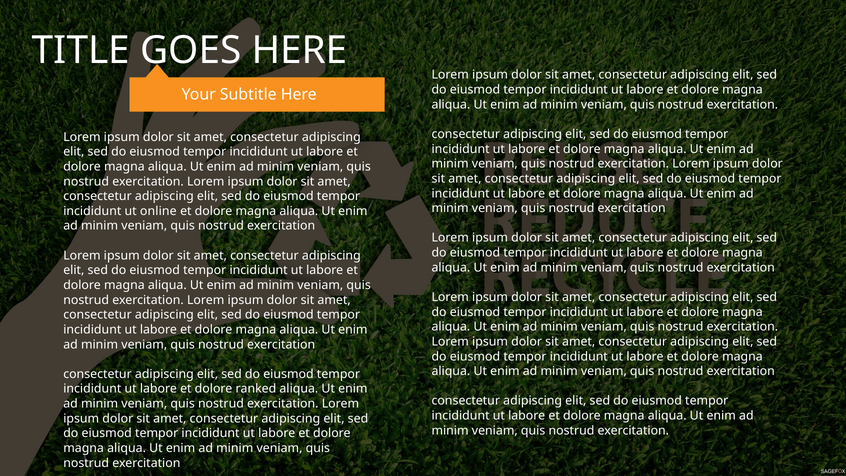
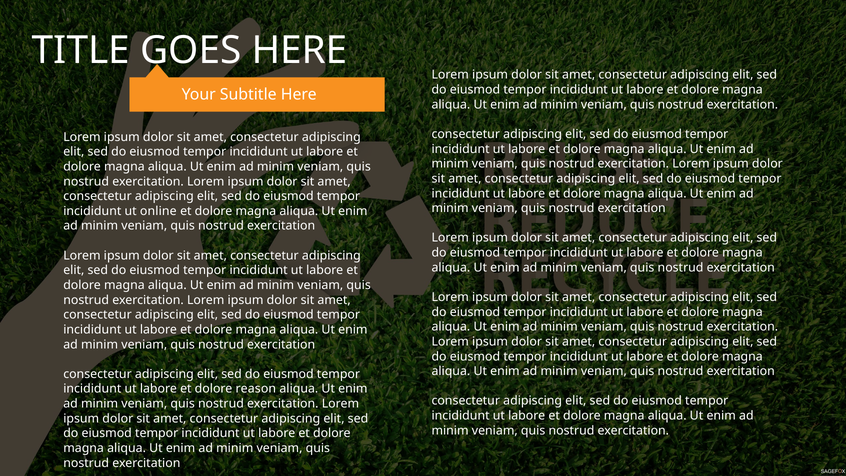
ranked: ranked -> reason (256, 389)
